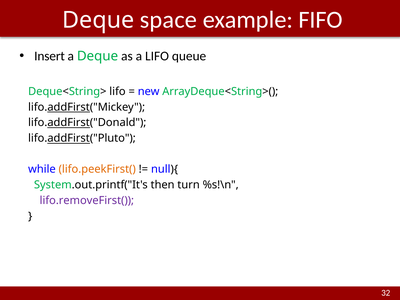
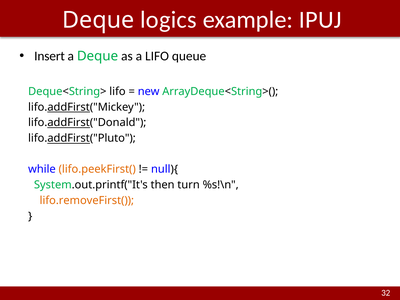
space: space -> logics (168, 20)
FIFO: FIFO -> IPUJ (320, 20)
lifo.removeFirst( colour: purple -> orange (87, 200)
